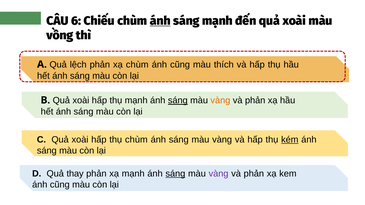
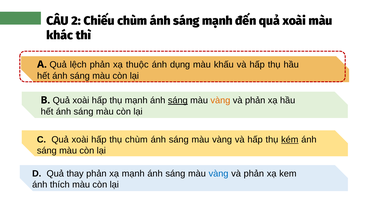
6: 6 -> 2 (76, 21)
ánh underline: present -> none (160, 21)
vồng: vồng -> khác (60, 35)
xạ chùm: chùm -> thuộc (137, 65)
cũng: cũng -> dụng (180, 65)
thích: thích -> khấu (224, 65)
sáng underline: present -> none (175, 174)
vàng colour: purple -> blue (219, 174)
cũng: cũng -> thích (60, 185)
